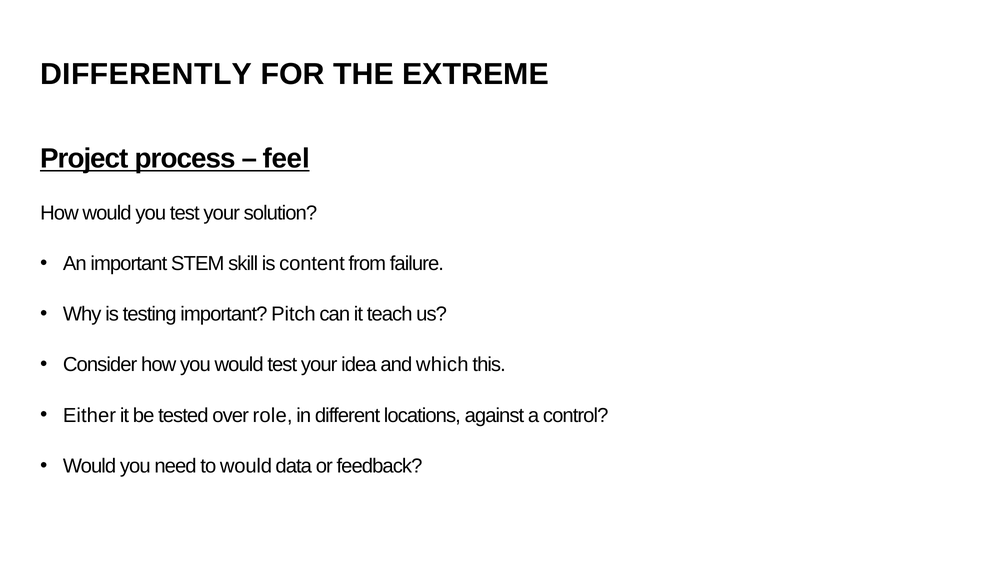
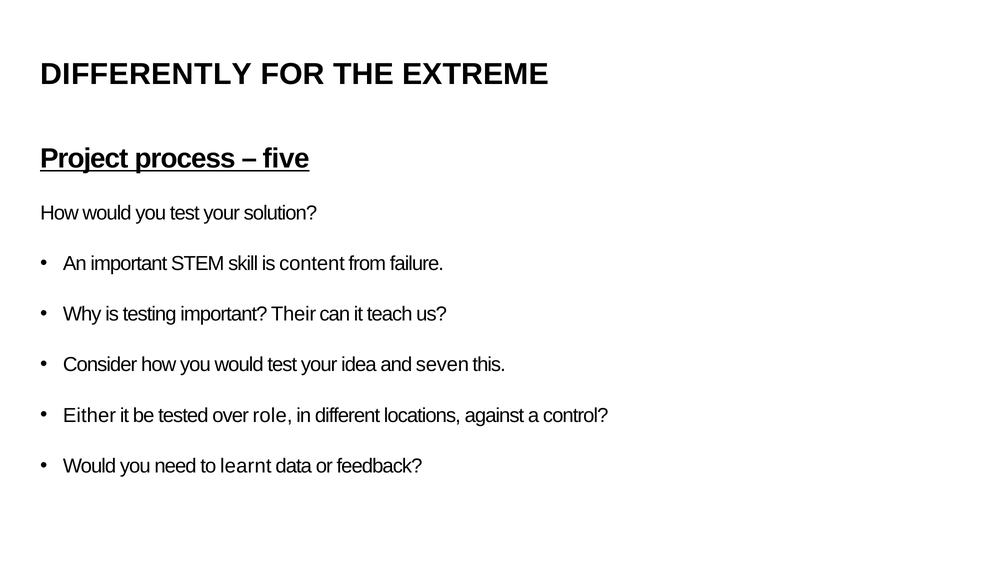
feel: feel -> five (286, 159)
Pitch: Pitch -> Their (294, 314)
which: which -> seven (442, 365)
to would: would -> learnt (246, 466)
